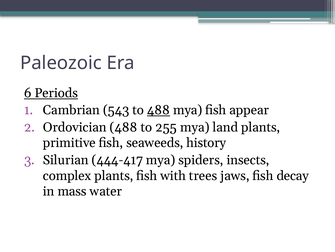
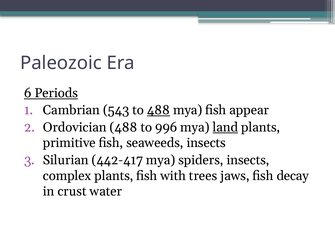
255: 255 -> 996 (166, 127)
land underline: none -> present (225, 127)
seaweeds history: history -> insects (206, 143)
444-417: 444-417 -> 442-417 (117, 160)
mass: mass -> crust (72, 191)
